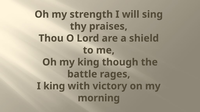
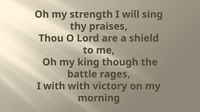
I king: king -> with (54, 86)
